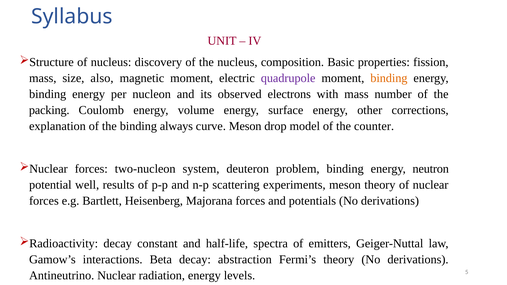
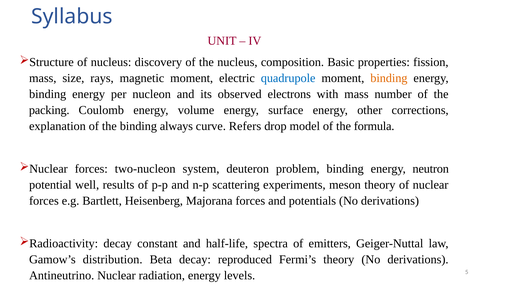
also: also -> rays (102, 78)
quadrupole colour: purple -> blue (288, 78)
curve Meson: Meson -> Refers (245, 126)
counter: counter -> formula (374, 126)
interactions: interactions -> distribution (113, 260)
abstraction: abstraction -> reproduced (245, 260)
